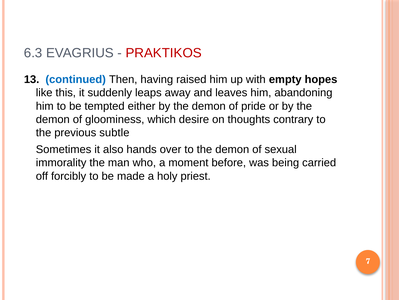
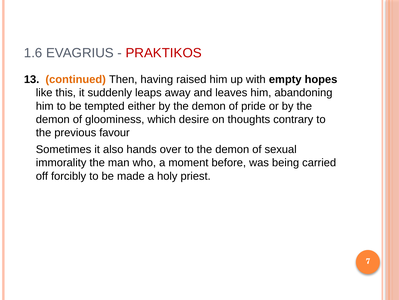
6.3: 6.3 -> 1.6 (33, 53)
continued colour: blue -> orange (76, 79)
subtle: subtle -> favour (114, 132)
